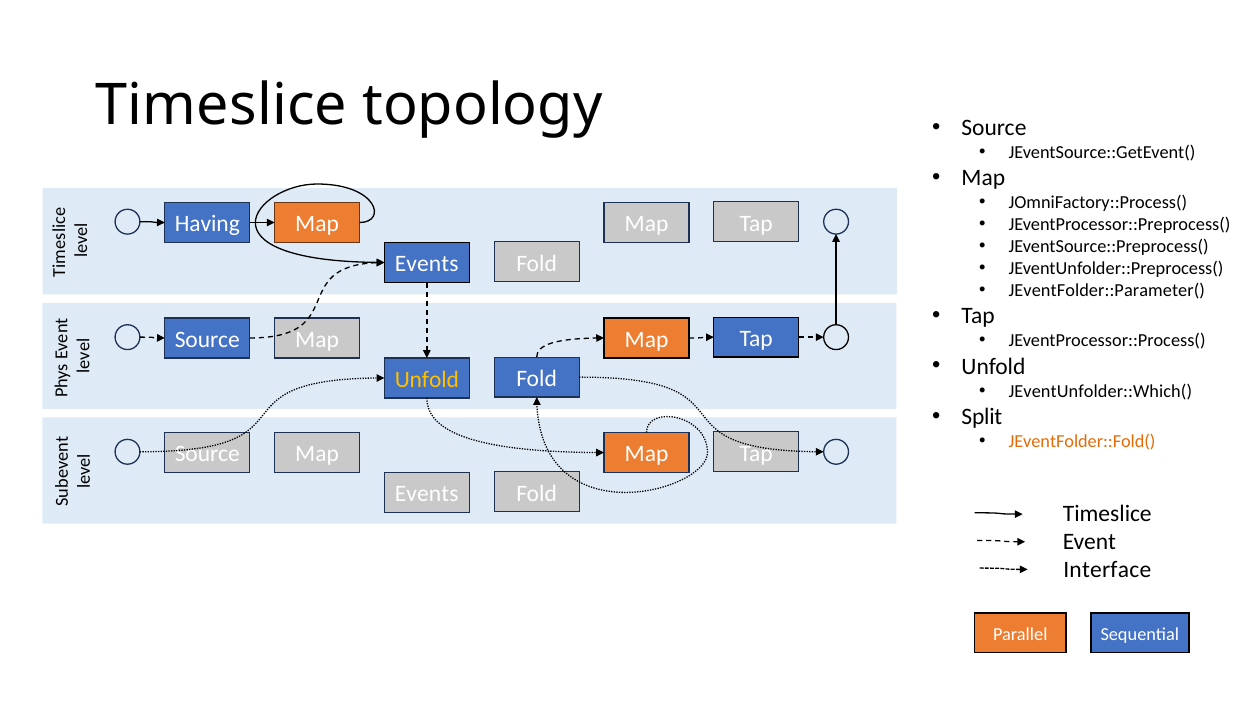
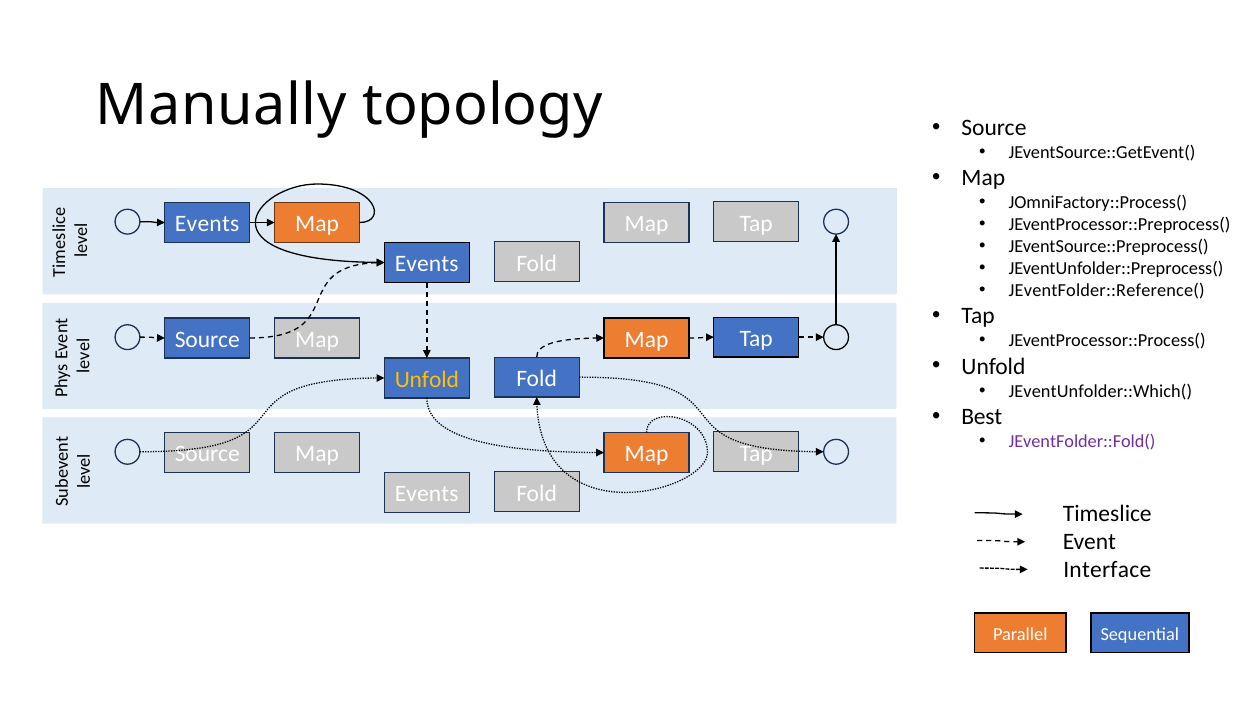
Timeslice: Timeslice -> Manually (221, 105)
Having: Having -> Events (207, 224)
JEventFolder::Parameter(: JEventFolder::Parameter( -> JEventFolder::Reference( (1107, 291)
Split: Split -> Best (982, 417)
JEventFolder::Fold( colour: orange -> purple (1082, 441)
